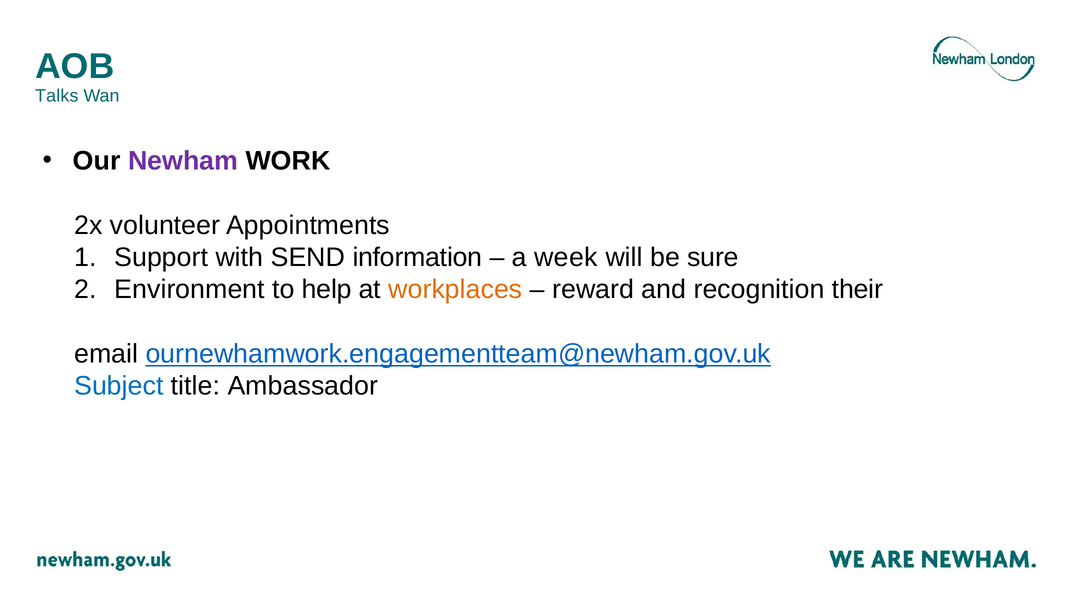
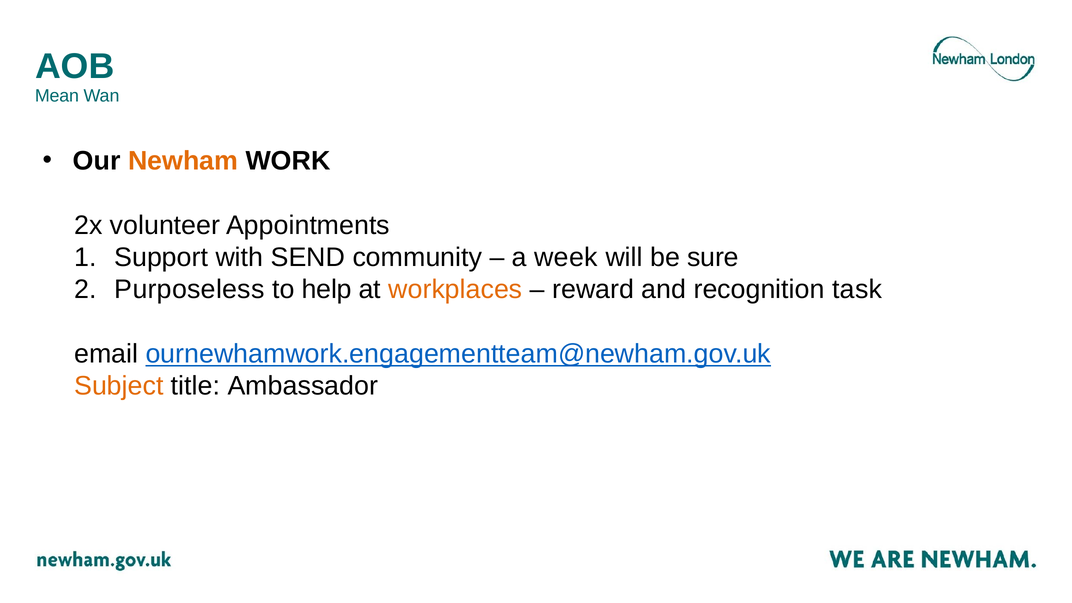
Talks: Talks -> Mean (57, 96)
Newham colour: purple -> orange (183, 161)
information: information -> community (417, 257)
Environment: Environment -> Purposeless (189, 290)
their: their -> task (857, 290)
Subject colour: blue -> orange (119, 386)
